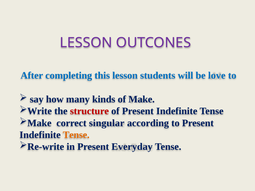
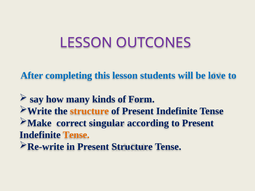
Make: Make -> Form (141, 99)
structure colour: red -> orange (89, 111)
Present Everyday: Everyday -> Structure (132, 147)
